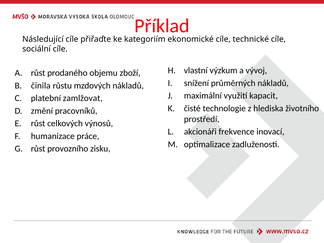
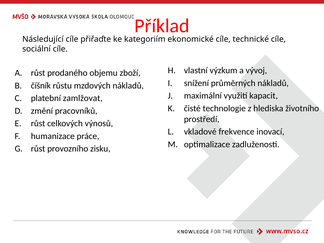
činila: činila -> číšník (41, 86)
akcionáři: akcionáři -> vkladové (200, 132)
